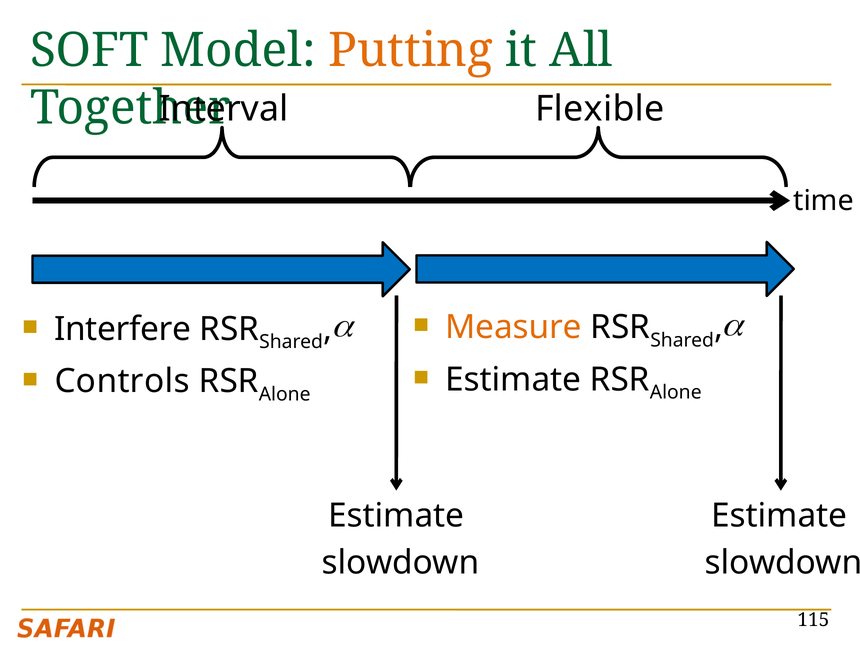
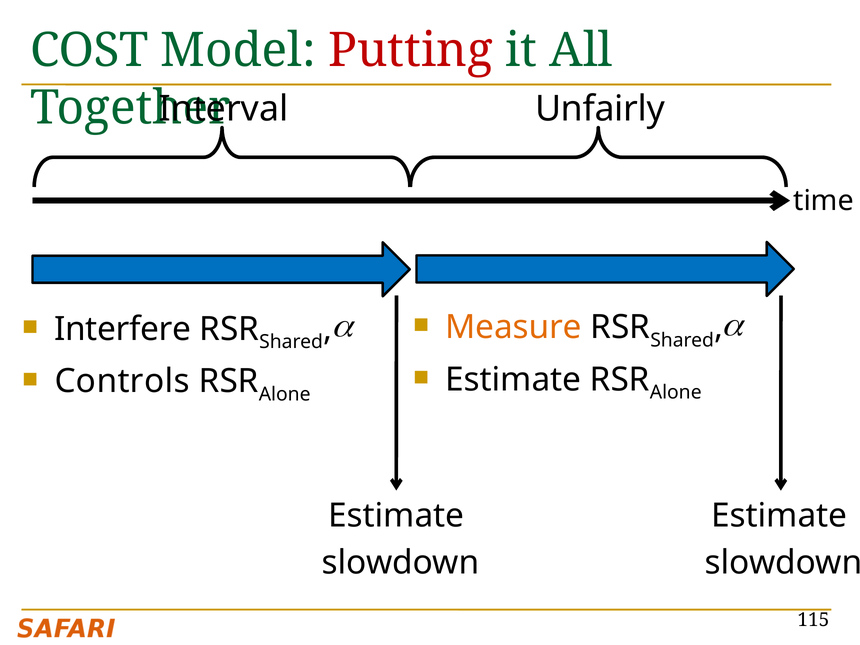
SOFT: SOFT -> COST (89, 51)
Putting colour: orange -> red (411, 51)
Flexible: Flexible -> Unfairly (600, 109)
